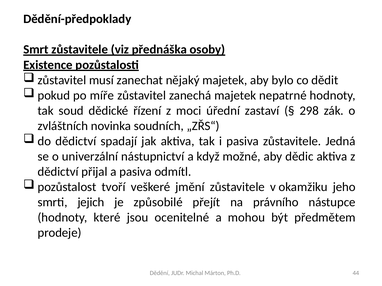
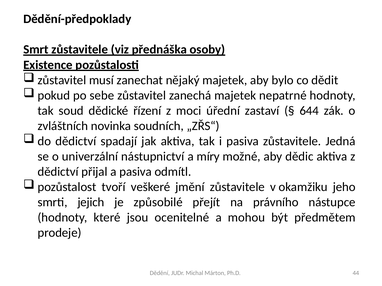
míře: míře -> sebe (102, 95)
298: 298 -> 644 (309, 111)
když: když -> míry (208, 157)
